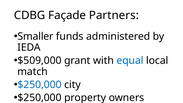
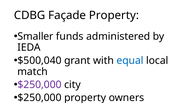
Façade Partners: Partners -> Property (114, 15)
$509,000: $509,000 -> $500,040 (40, 60)
$250,000 colour: blue -> purple (40, 85)
